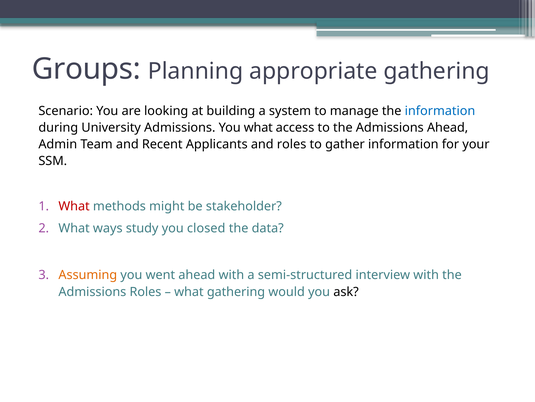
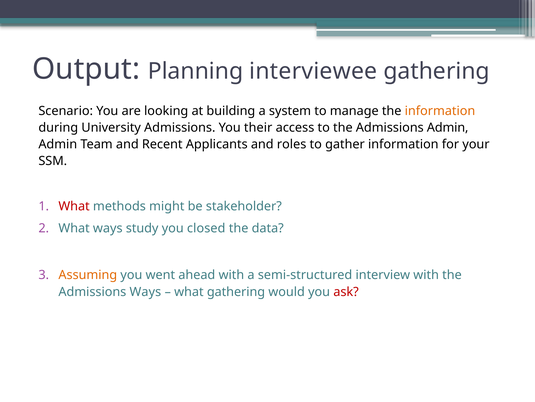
Groups: Groups -> Output (86, 69)
appropriate: appropriate -> interviewee (313, 71)
information colour: blue -> orange (440, 111)
You what: what -> their (258, 127)
Admissions Ahead: Ahead -> Admin (448, 127)
Admissions Roles: Roles -> Ways (145, 291)
ask colour: black -> red (346, 291)
